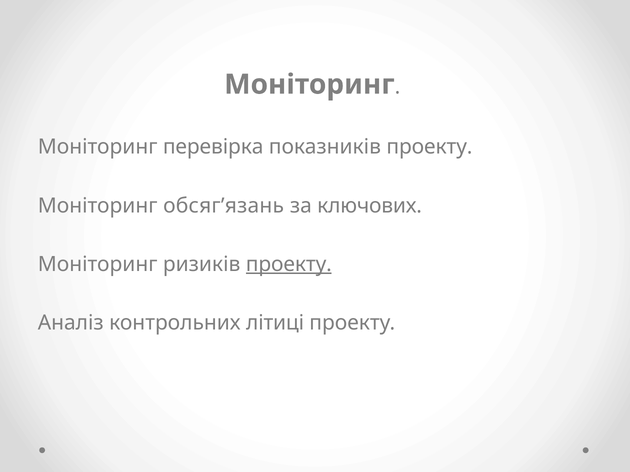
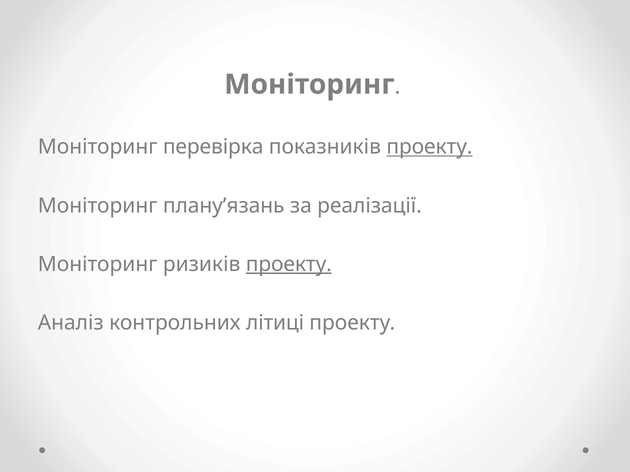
проекту underline: none -> present (429, 147)
обсяг’язань: обсяг’язань -> плану’язань (224, 206)
ключових: ключових -> реалізації (370, 206)
